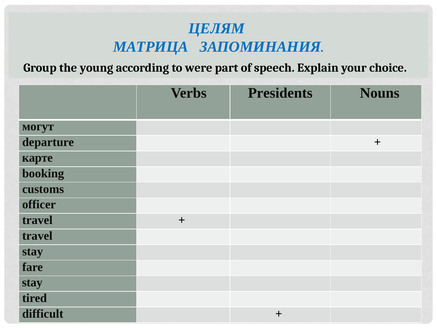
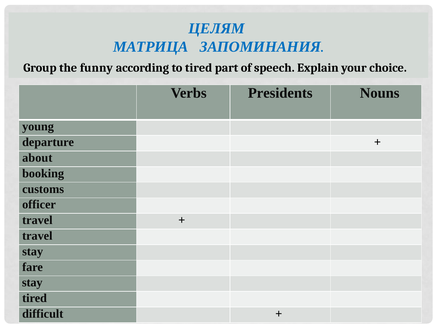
young: young -> funny (96, 68)
to were: were -> tired (199, 68)
могут: могут -> young (38, 127)
карте: карте -> about (37, 158)
